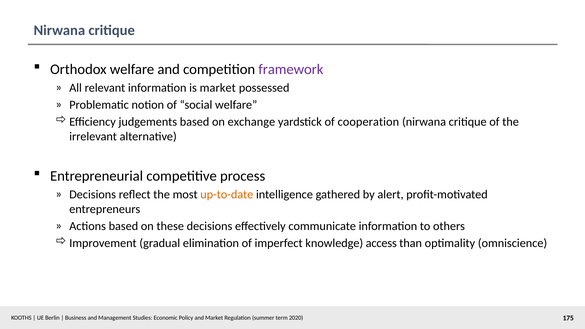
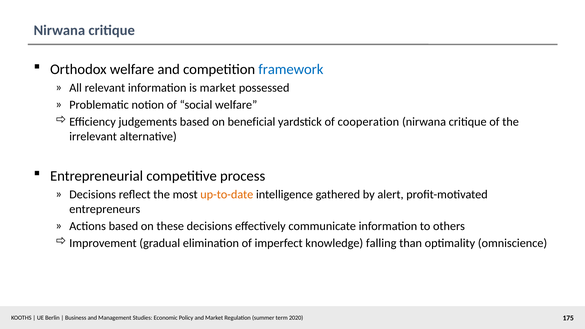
framework colour: purple -> blue (291, 69)
exchange: exchange -> beneficial (251, 122)
access: access -> falling (381, 243)
